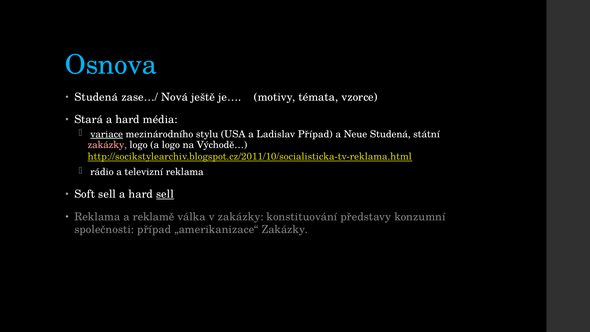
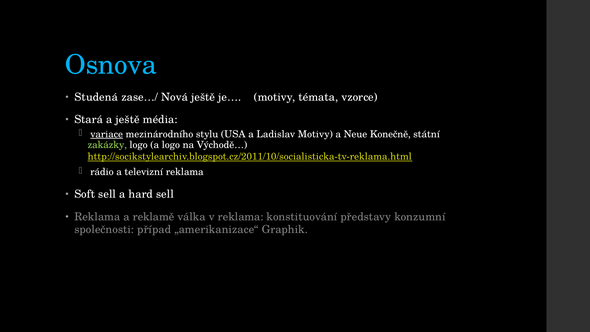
Stará a hard: hard -> ještě (128, 120)
Ladislav Případ: Případ -> Motivy (315, 134)
Neue Studená: Studená -> Konečně (390, 134)
zakázky colour: pink -> light green (107, 145)
sell underline: present -> none (165, 194)
v zakázky: zakázky -> reklama (241, 217)
„amerikanizace“ Zakázky: Zakázky -> Graphik (285, 229)
